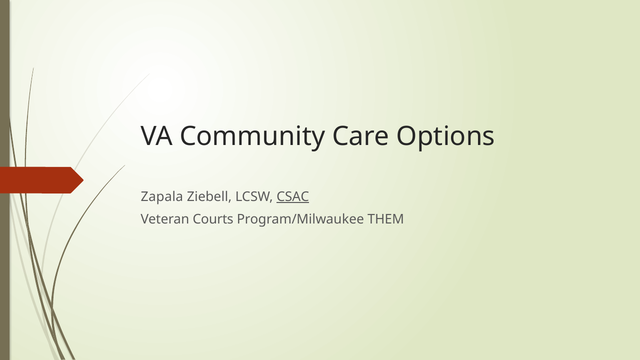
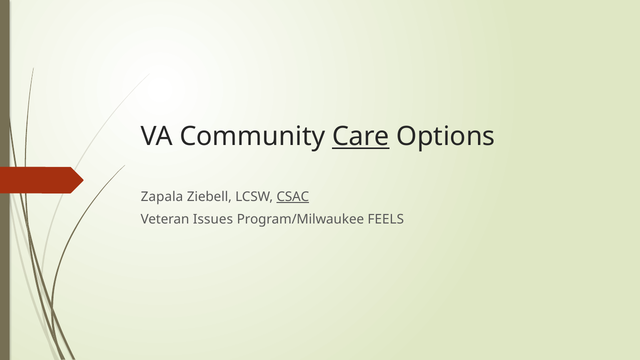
Care underline: none -> present (361, 137)
Courts: Courts -> Issues (213, 219)
THEM: THEM -> FEELS (386, 219)
